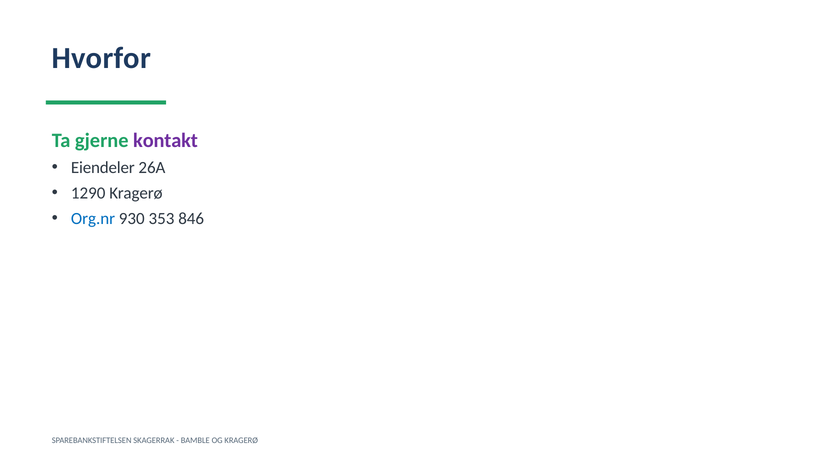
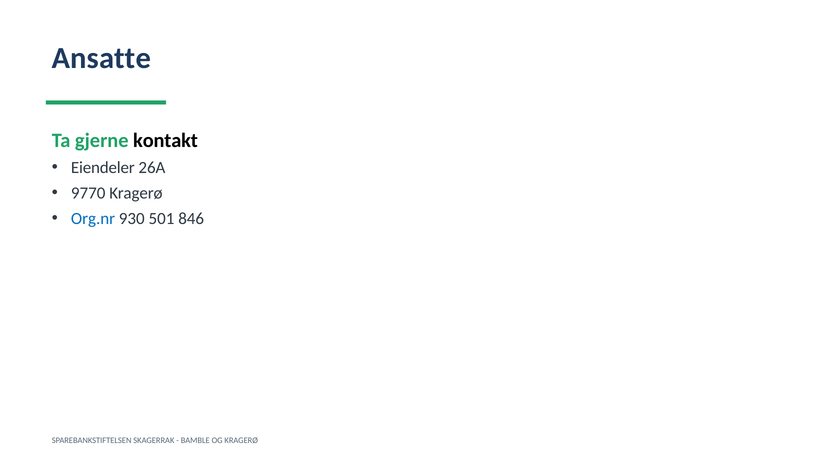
Hvorfor: Hvorfor -> Ansatte (101, 58)
kontakt colour: purple -> black (165, 140)
1290: 1290 -> 9770 (88, 193)
353: 353 -> 501 (161, 219)
